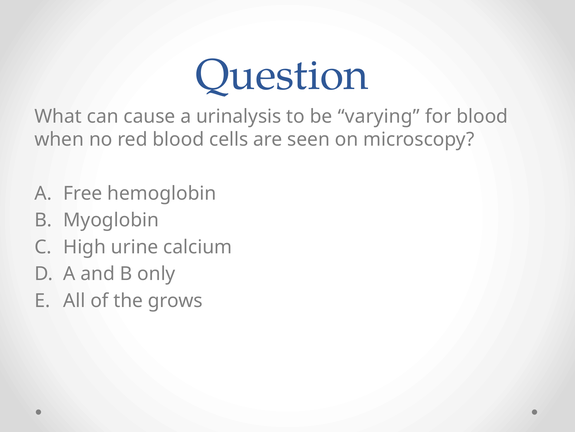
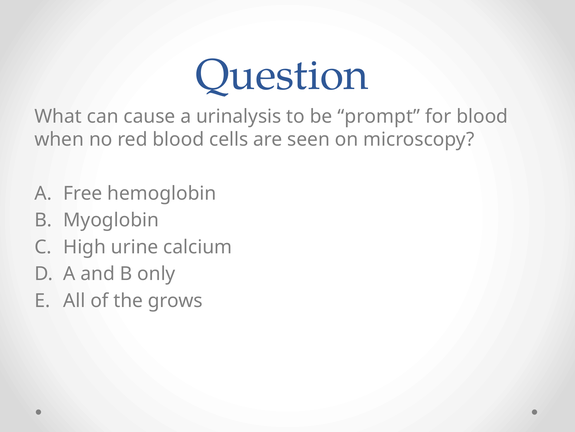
varying: varying -> prompt (379, 116)
